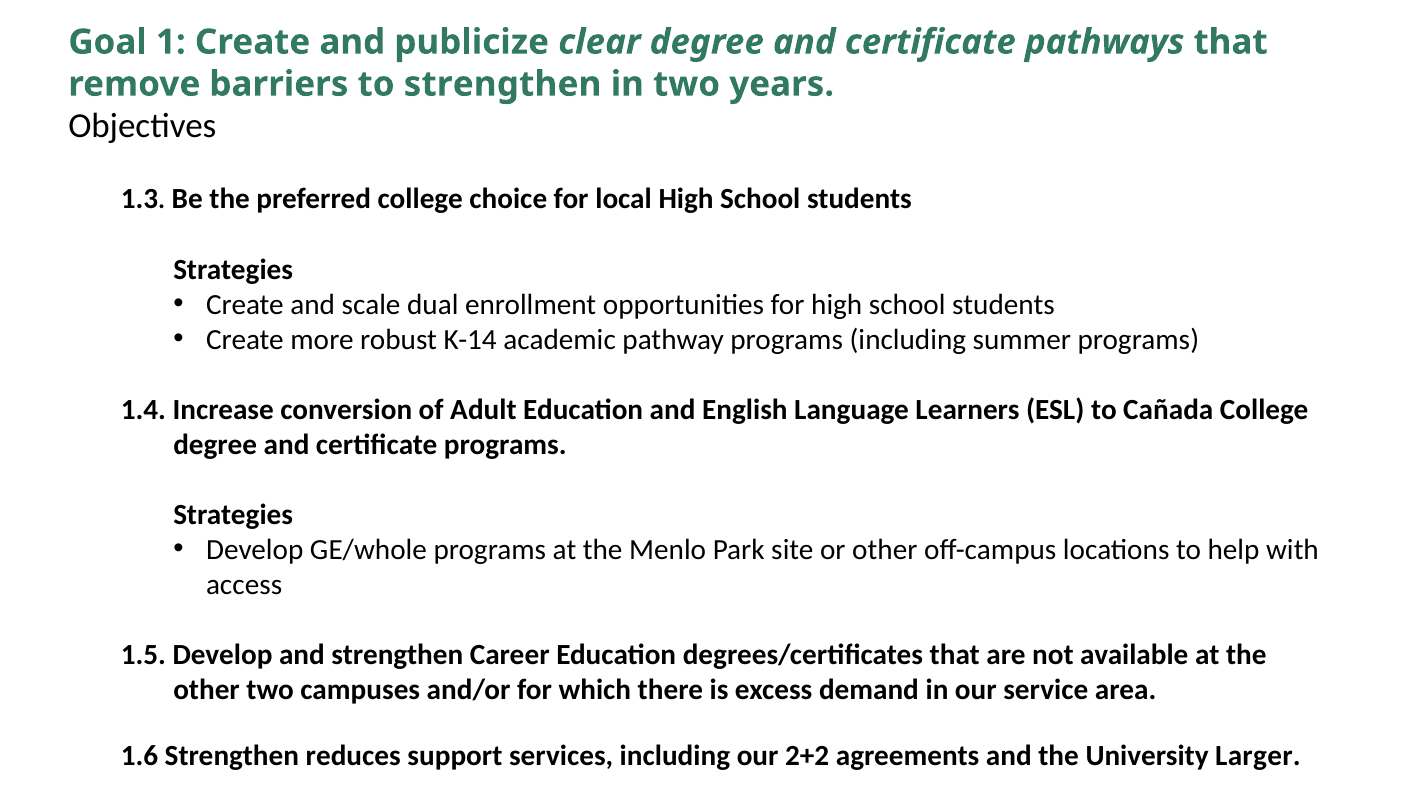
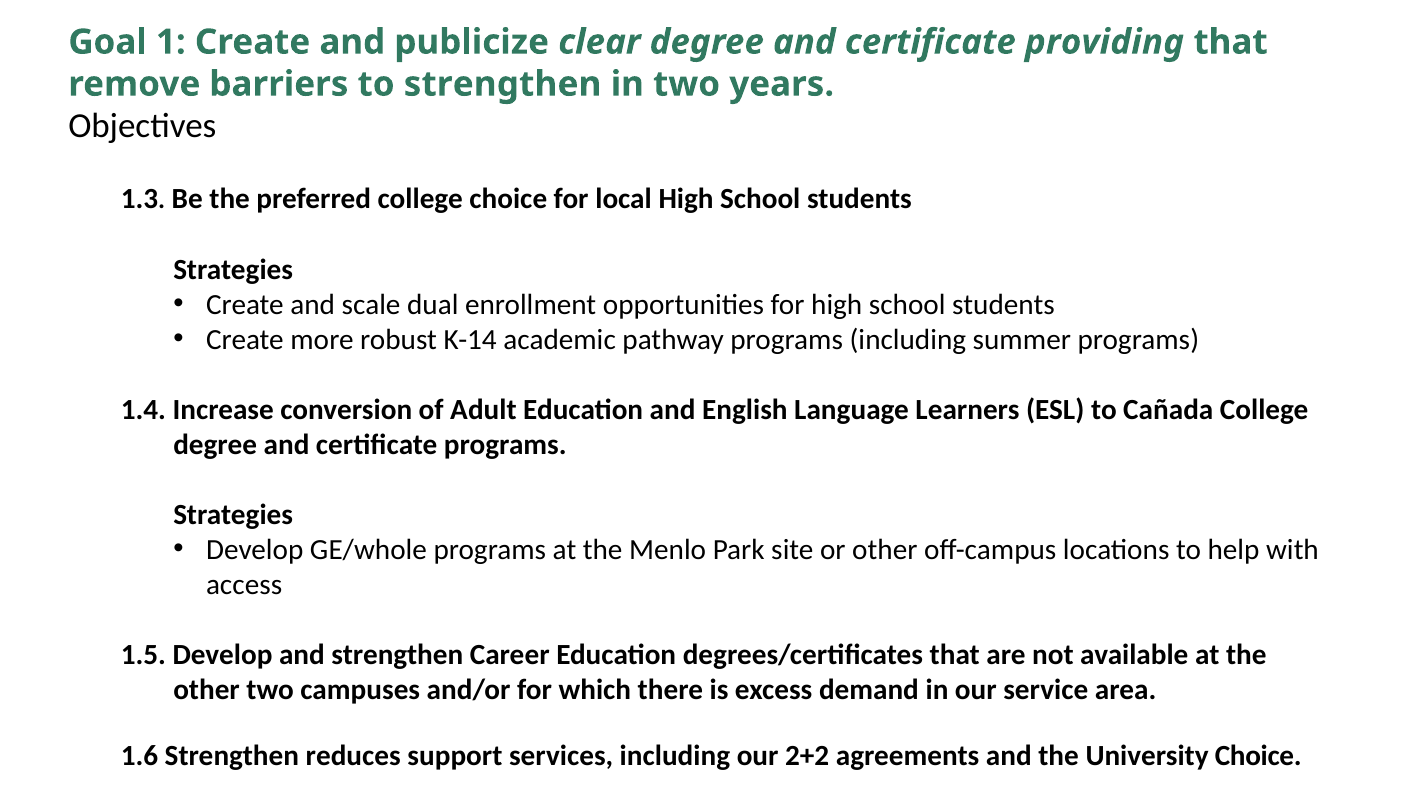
pathways: pathways -> providing (1104, 42)
University Larger: Larger -> Choice (1258, 756)
